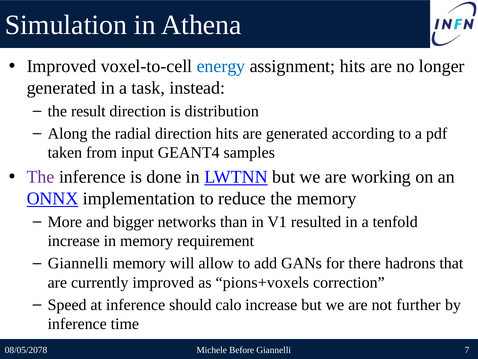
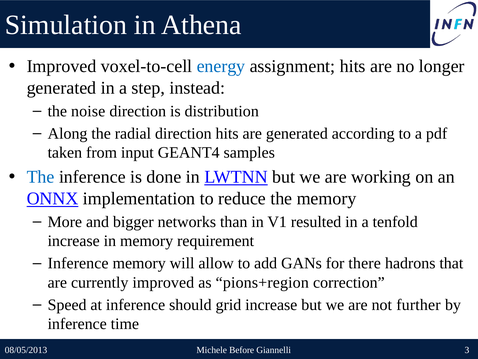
task: task -> step (148, 88)
result: result -> noise (88, 111)
The colour: purple -> blue (41, 177)
Giannelli: Giannelli -> Inference (78, 263)
pions+voxels: pions+voxels -> pions+region (262, 282)
calo: calo -> grid (228, 304)
08/05/2078: 08/05/2078 -> 08/05/2013 (26, 350)
7: 7 -> 3 (467, 350)
